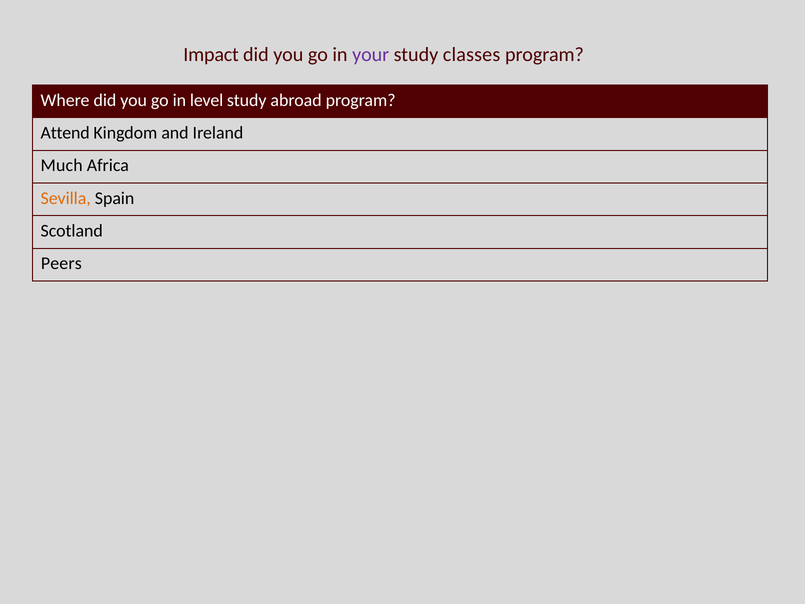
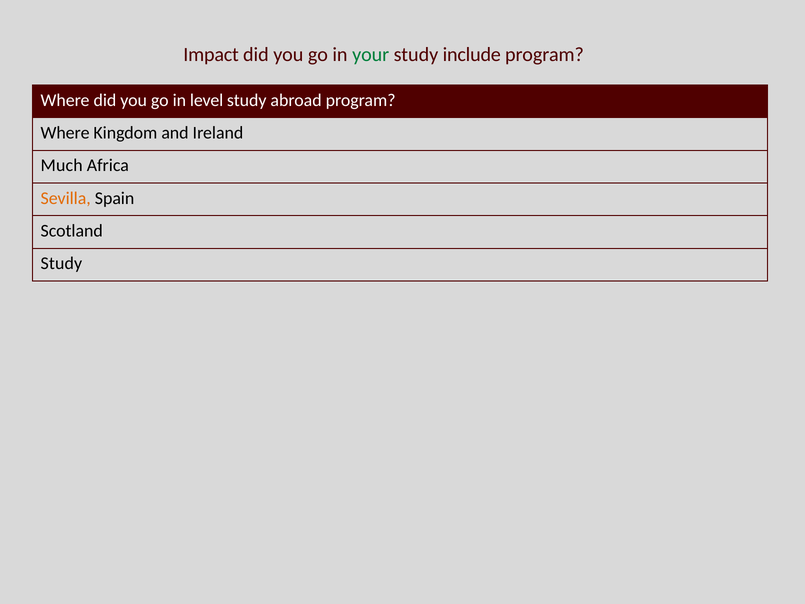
your colour: purple -> green (371, 55)
classes: classes -> include (472, 55)
Attend: Attend -> Where (65, 133)
Peers: Peers -> Study (61, 263)
